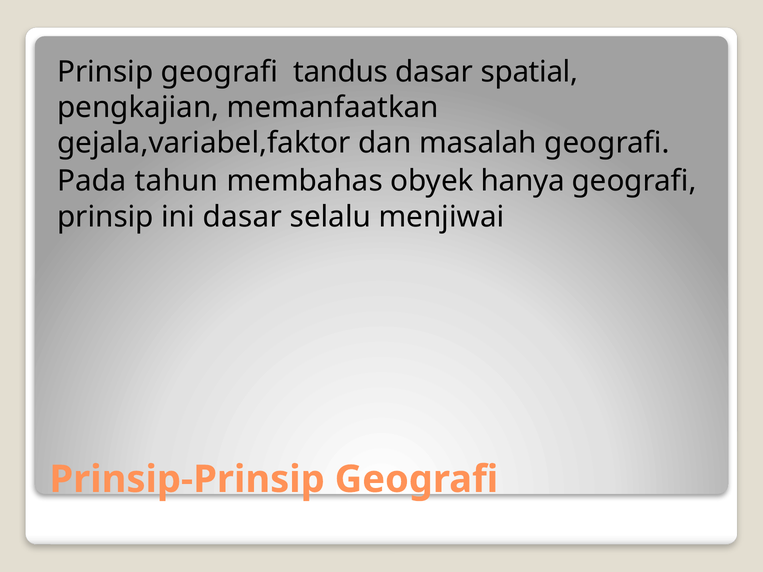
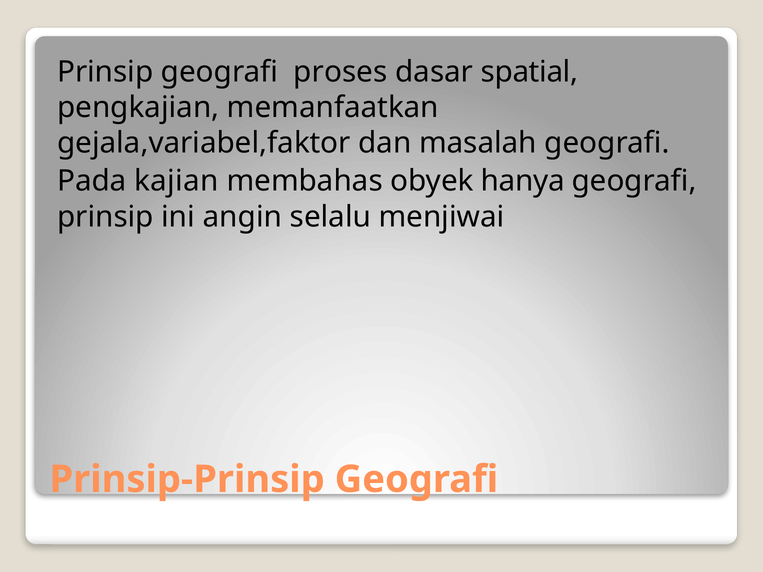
tandus: tandus -> proses (340, 72)
tahun: tahun -> kajian (176, 181)
ini dasar: dasar -> angin (242, 217)
